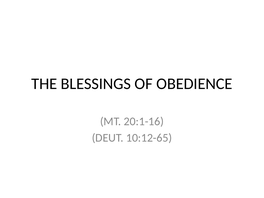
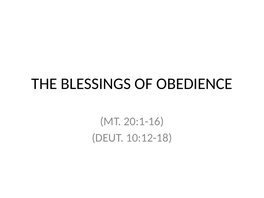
10:12-65: 10:12-65 -> 10:12-18 (149, 138)
